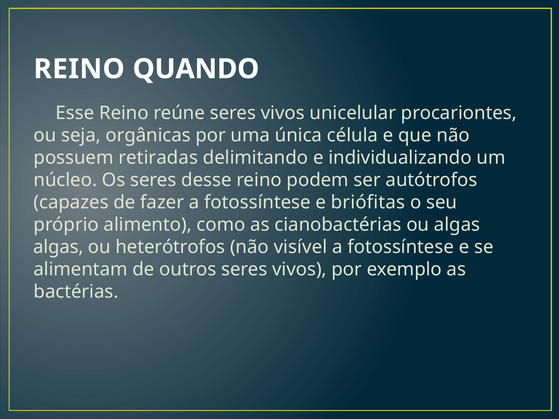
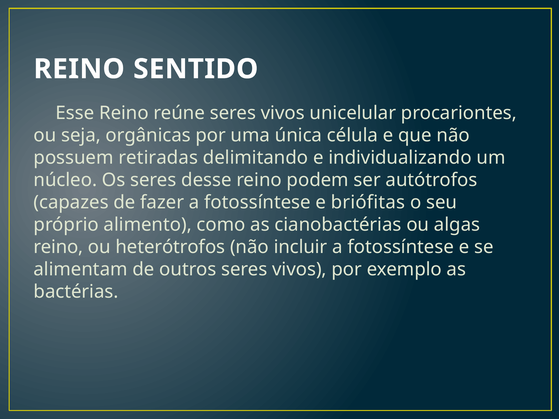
QUANDO: QUANDO -> SENTIDO (196, 69)
algas: algas -> reino (58, 247)
visível: visível -> incluir (301, 247)
